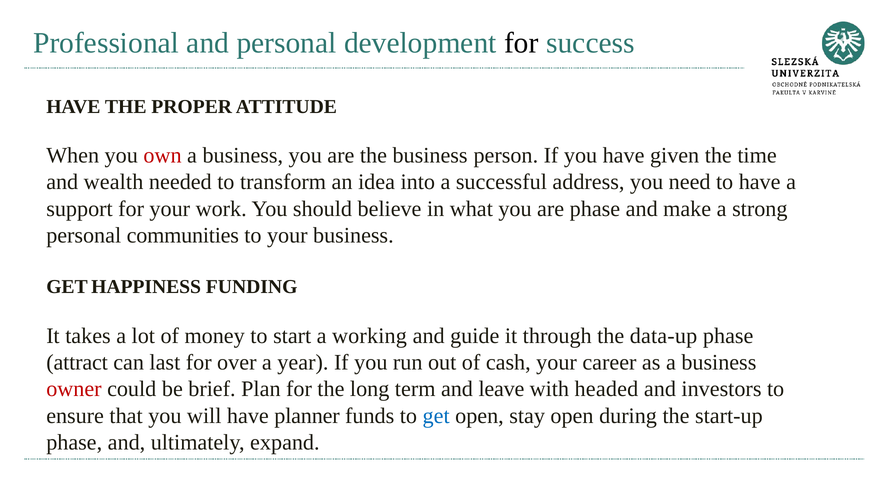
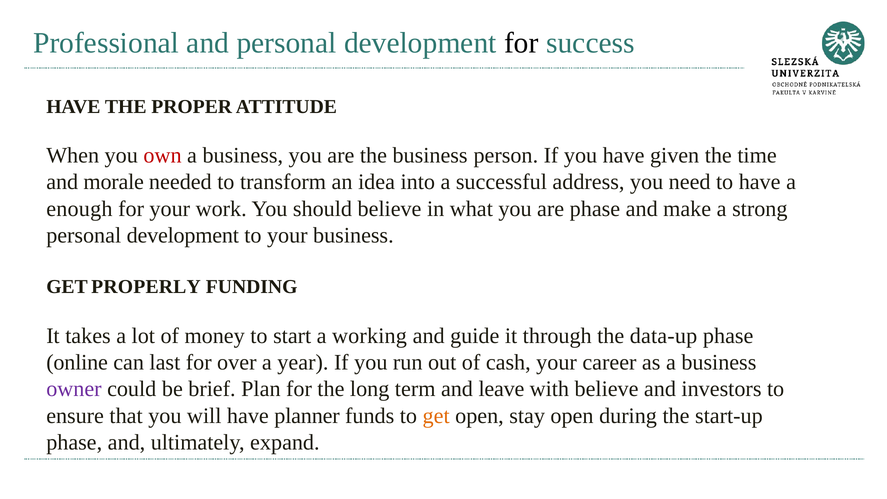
wealth: wealth -> morale (114, 182)
support: support -> enough (79, 209)
communities: communities -> development (183, 235)
HAPPINESS: HAPPINESS -> PROPERLY (146, 287)
attract: attract -> online (77, 362)
owner colour: red -> purple (74, 389)
with headed: headed -> believe (607, 389)
get colour: blue -> orange (436, 416)
